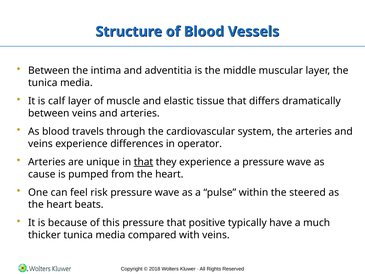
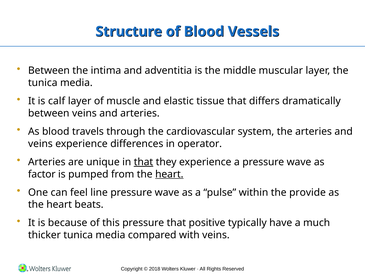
cause: cause -> factor (42, 174)
heart underline: none -> present (169, 174)
risk: risk -> line (99, 192)
steered: steered -> provide (308, 192)
